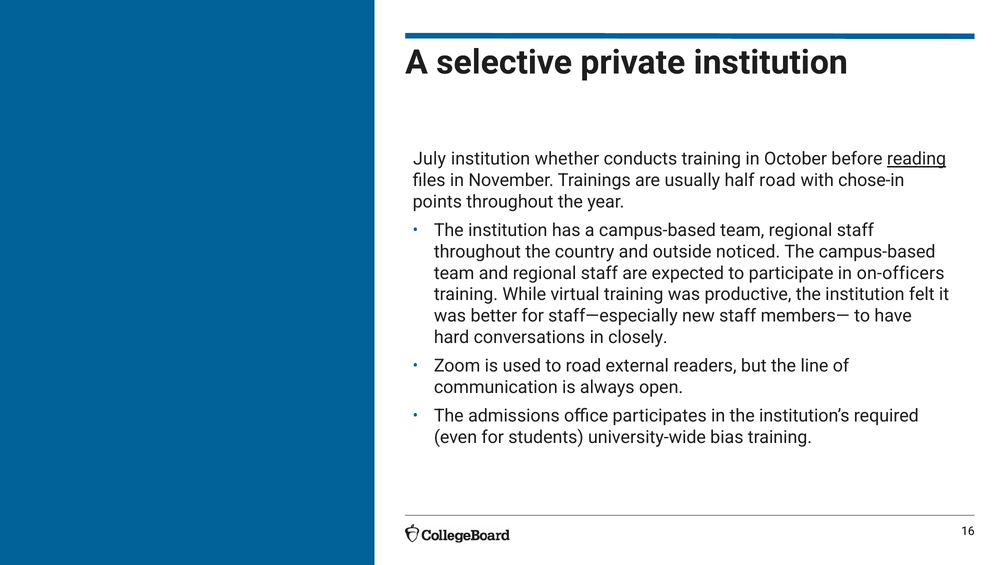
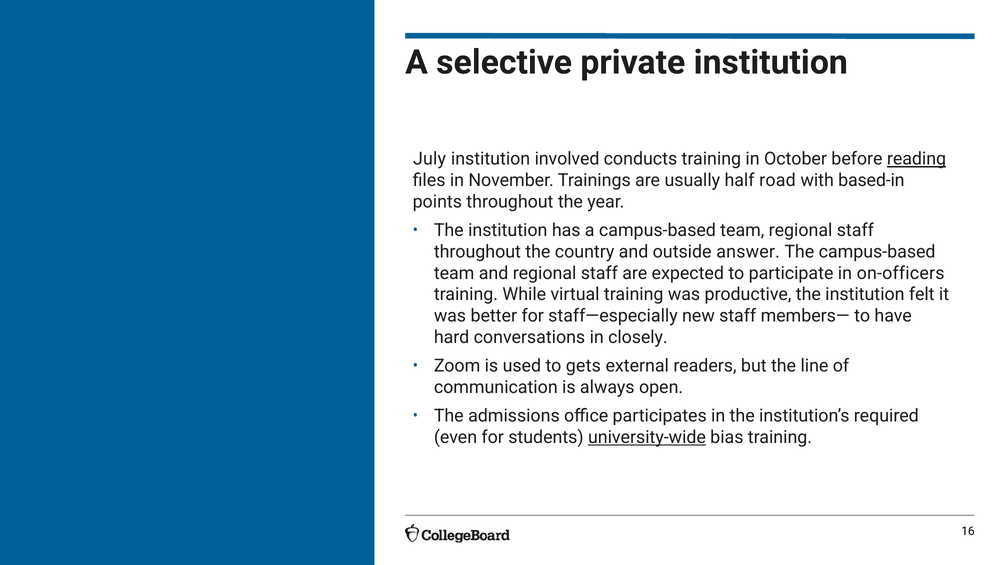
whether: whether -> involved (567, 159)
chose-in: chose-in -> based-in (871, 180)
noticed: noticed -> answer (748, 252)
to road: road -> gets (583, 366)
university-wide underline: none -> present (647, 437)
